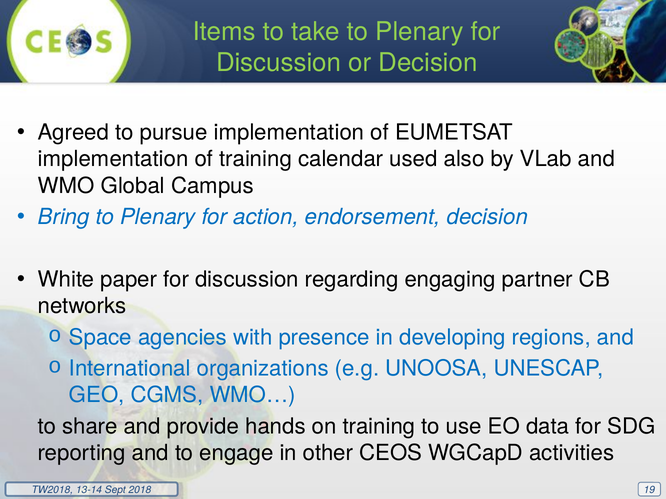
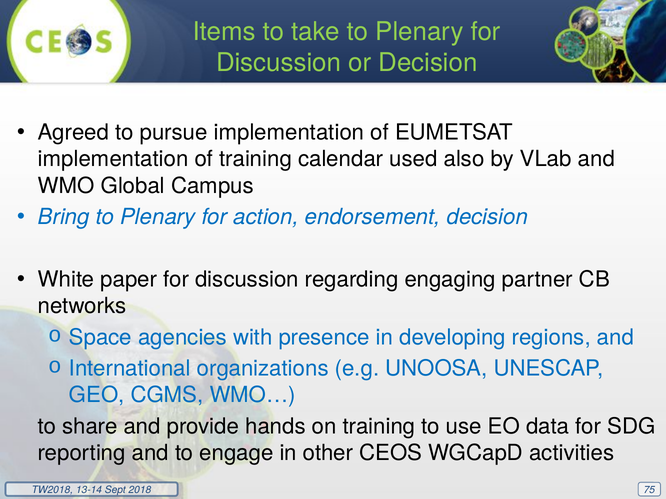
19: 19 -> 75 (649, 490)
